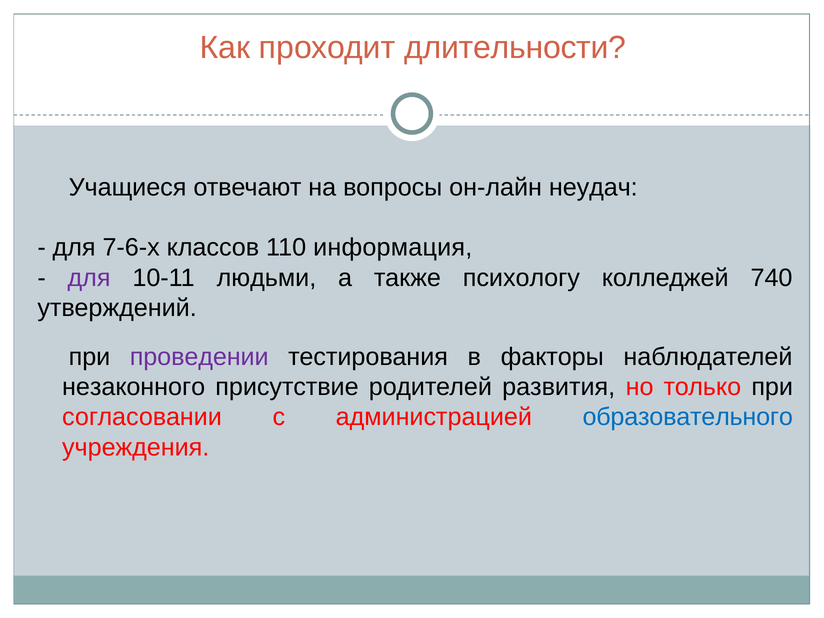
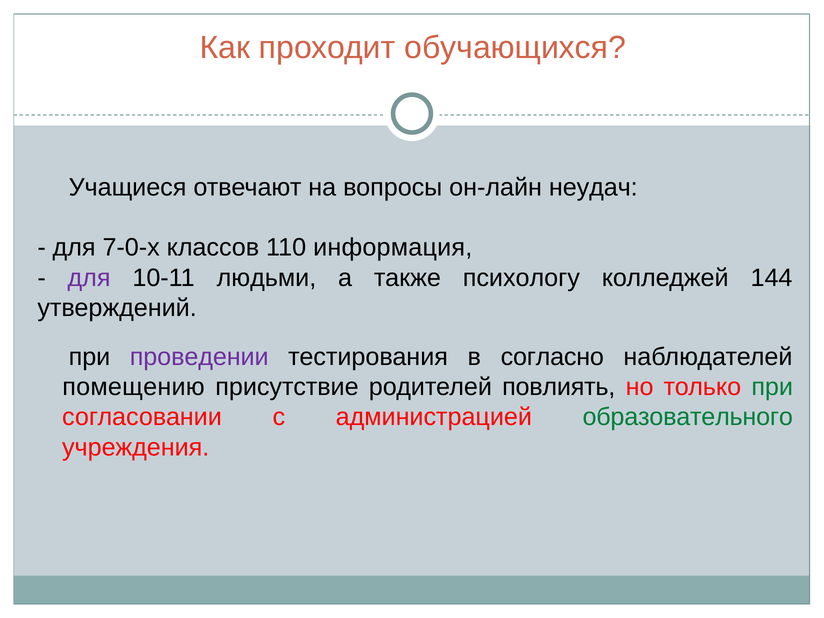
длительности: длительности -> обучающихся (515, 48)
7-6-х: 7-6-х -> 7-0-х (131, 248)
740: 740 -> 144 (772, 278)
факторы: факторы -> согласно (552, 357)
незаконного: незаконного -> помещению (134, 387)
развития: развития -> повлиять (559, 387)
при colour: black -> green (772, 387)
образовательного colour: blue -> green (688, 417)
